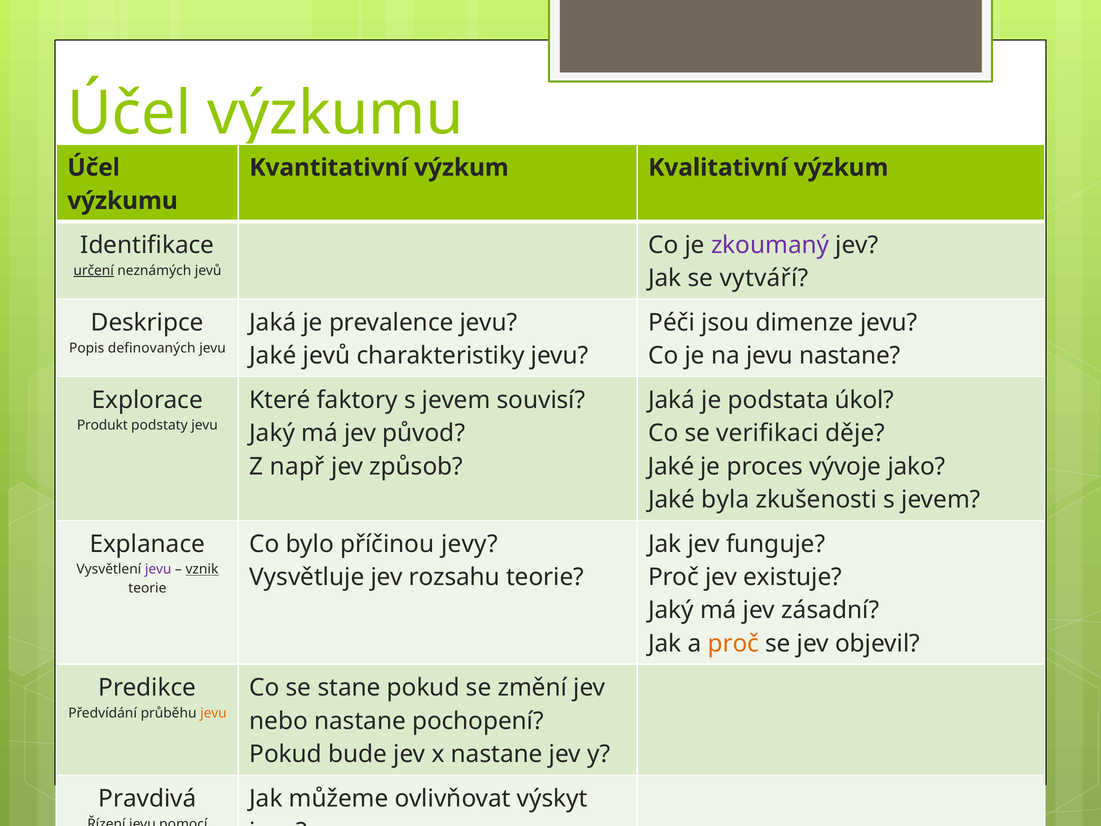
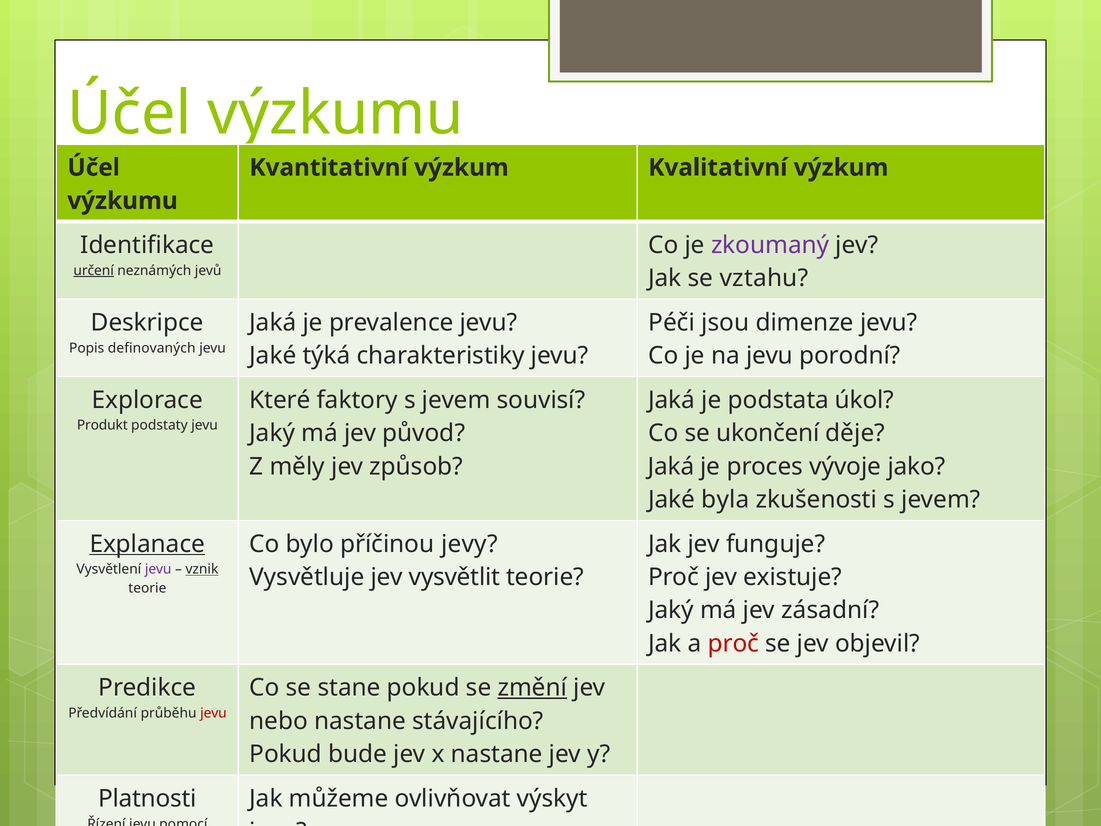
vytváří: vytváří -> vztahu (764, 278)
Jaké jevů: jevů -> týká (327, 356)
jevu nastane: nastane -> porodní (850, 356)
verifikaci: verifikaci -> ukončení (768, 433)
např: např -> měly (297, 466)
Jaké: Jaké -> Jaká (671, 466)
Explanace underline: none -> present (147, 544)
rozsahu: rozsahu -> vysvětlit (454, 577)
proč colour: orange -> red (733, 643)
změní underline: none -> present (532, 688)
jevu colour: orange -> red (213, 713)
pochopení: pochopení -> stávajícího (478, 721)
Pravdivá: Pravdivá -> Platnosti (148, 798)
